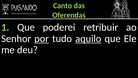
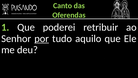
aquilo underline: present -> none (88, 38)
